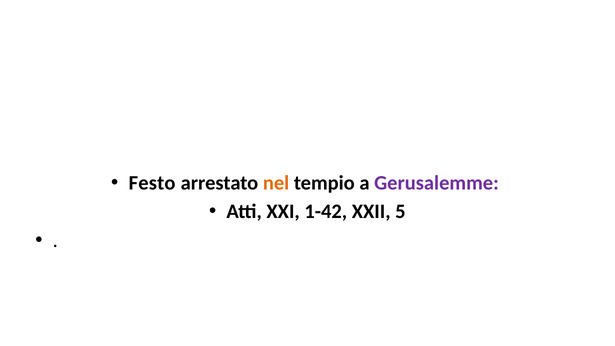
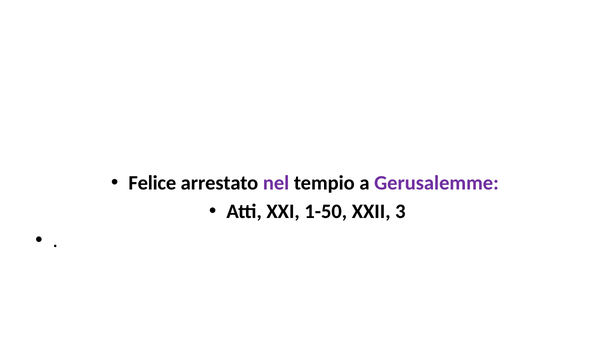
Festo: Festo -> Felice (152, 183)
nel colour: orange -> purple (276, 183)
1-42: 1-42 -> 1-50 (326, 212)
5: 5 -> 3 (400, 212)
